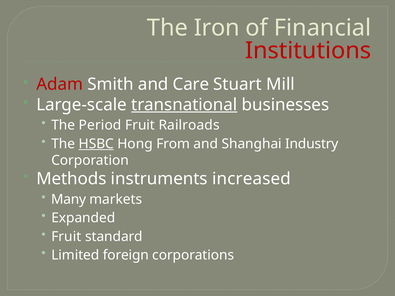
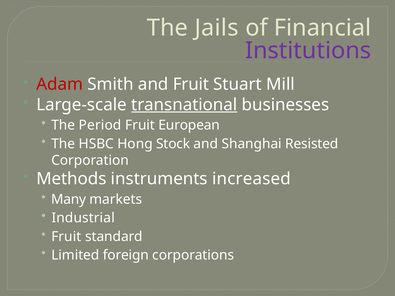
Iron: Iron -> Jails (217, 28)
Institutions colour: red -> purple (308, 51)
and Care: Care -> Fruit (191, 84)
Railroads: Railroads -> European (189, 125)
HSBC underline: present -> none (96, 144)
From: From -> Stock (173, 144)
Industry: Industry -> Resisted (312, 144)
Expanded: Expanded -> Industrial (83, 218)
